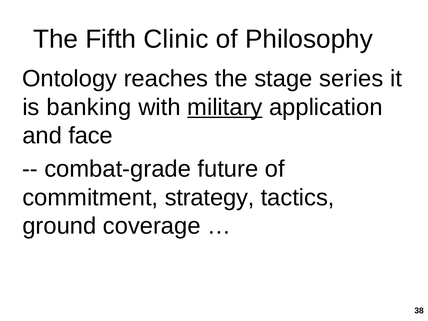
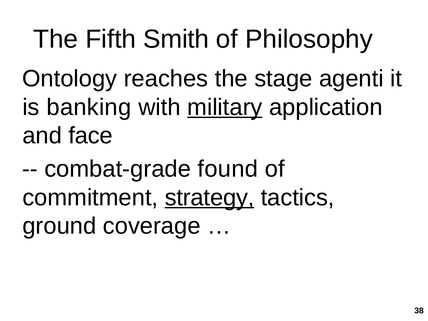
Clinic: Clinic -> Smith (176, 39)
series: series -> agenti (351, 79)
future: future -> found (228, 169)
strategy underline: none -> present (210, 198)
